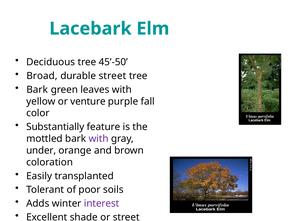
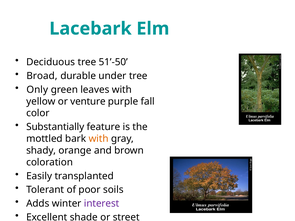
45’-50: 45’-50 -> 51’-50 (113, 62)
durable street: street -> under (113, 76)
Bark: Bark -> Only (37, 90)
with colour: purple -> orange (99, 139)
under: under -> shady (41, 151)
